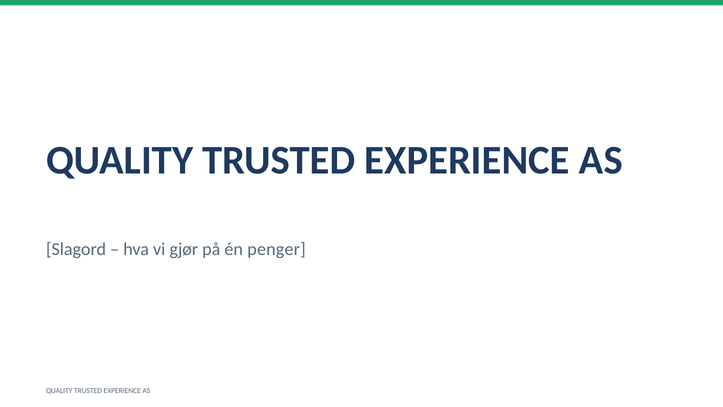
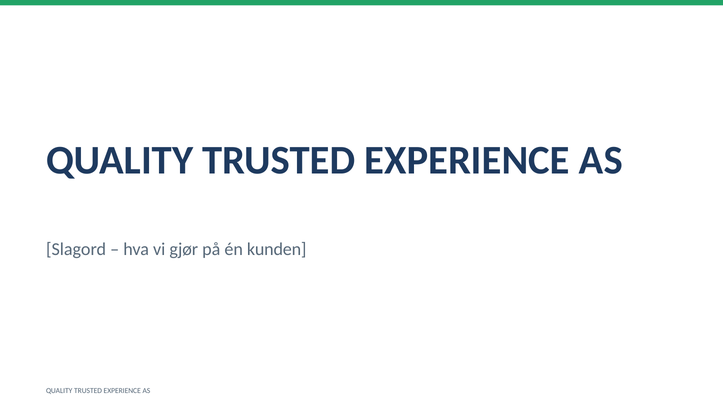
penger: penger -> kunden (277, 249)
